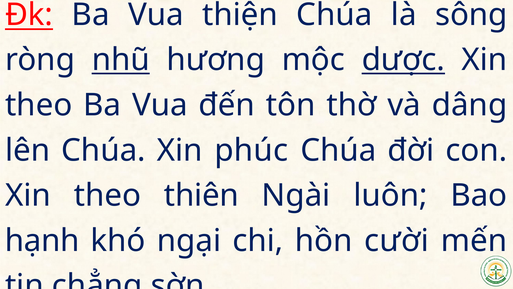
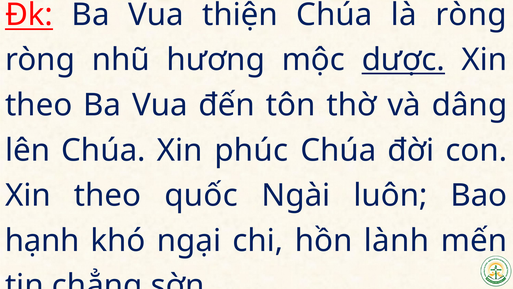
là sông: sông -> ròng (471, 15)
nhũ underline: present -> none (121, 60)
thiên: thiên -> quốc (201, 195)
cười: cười -> lành (397, 240)
